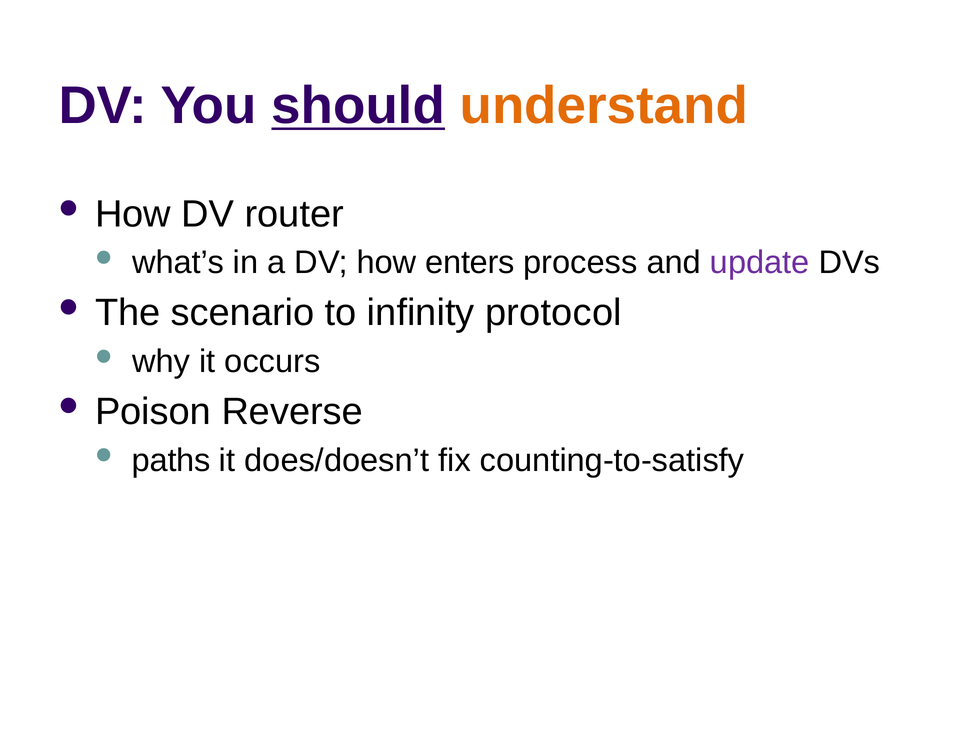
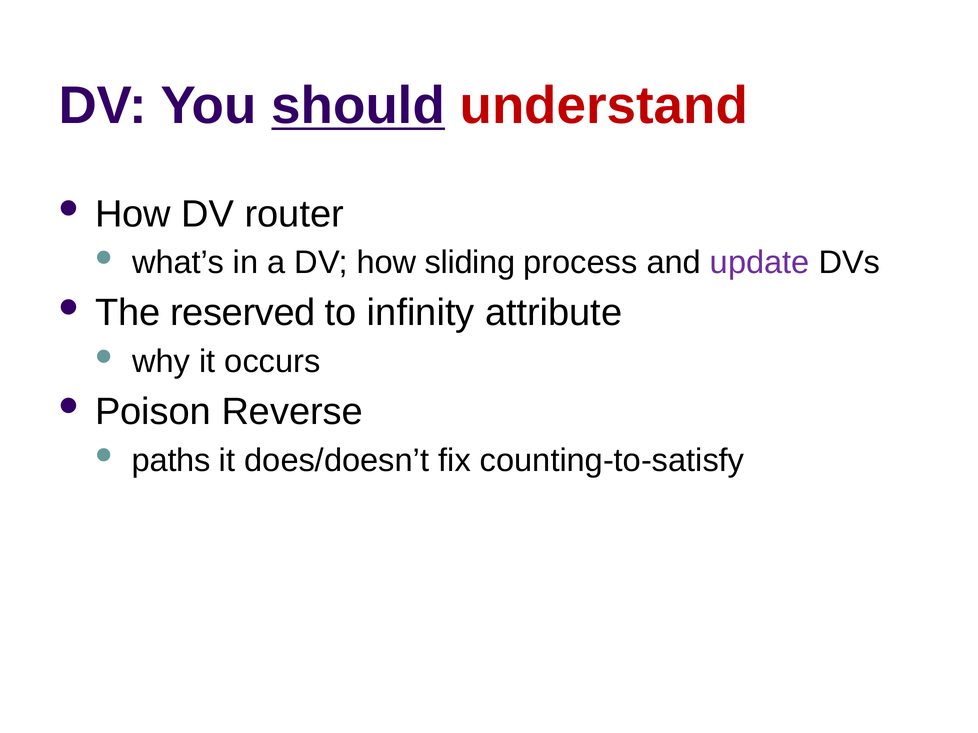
understand colour: orange -> red (604, 106)
enters: enters -> sliding (470, 263)
scenario: scenario -> reserved (243, 313)
protocol: protocol -> attribute (554, 313)
